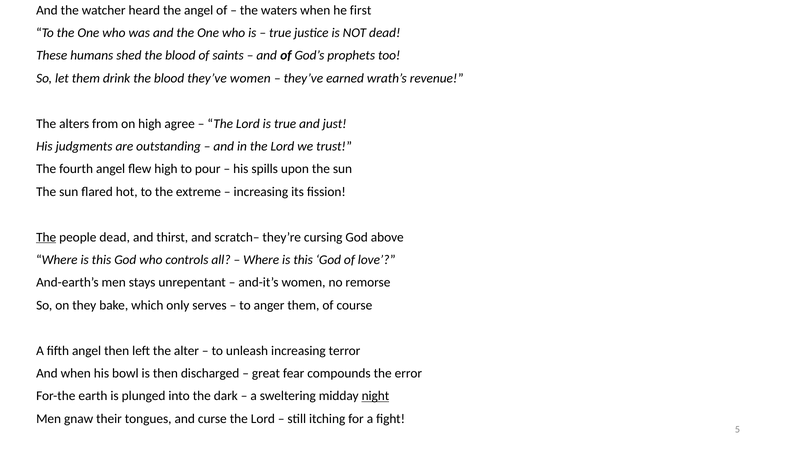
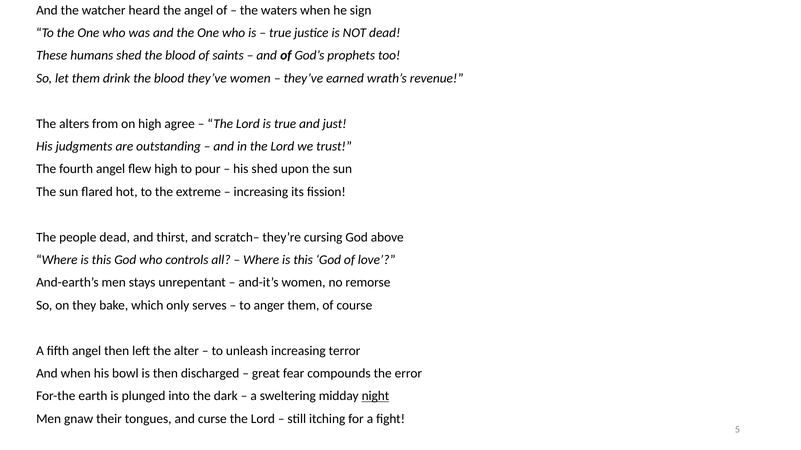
first: first -> sign (361, 10)
his spills: spills -> shed (265, 169)
The underline: present -> none (46, 237)
